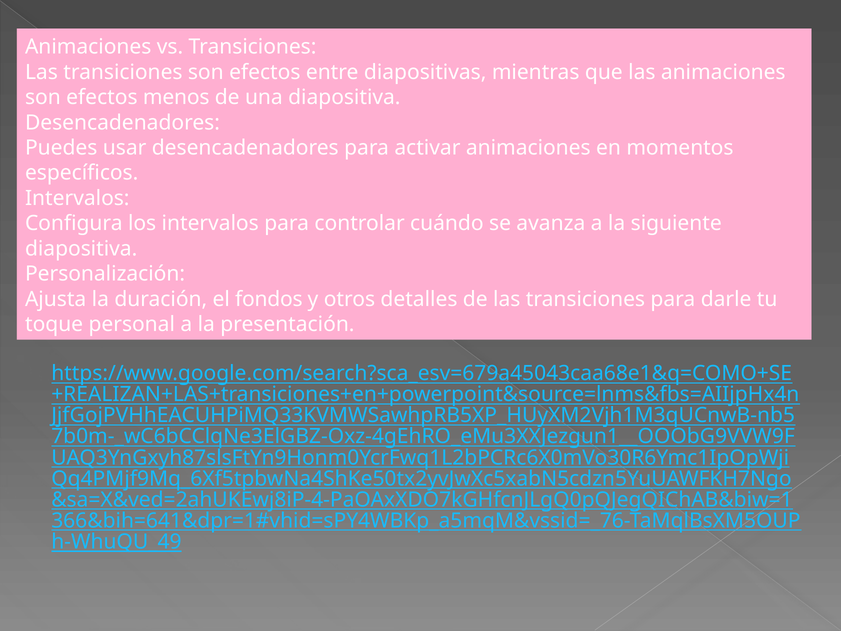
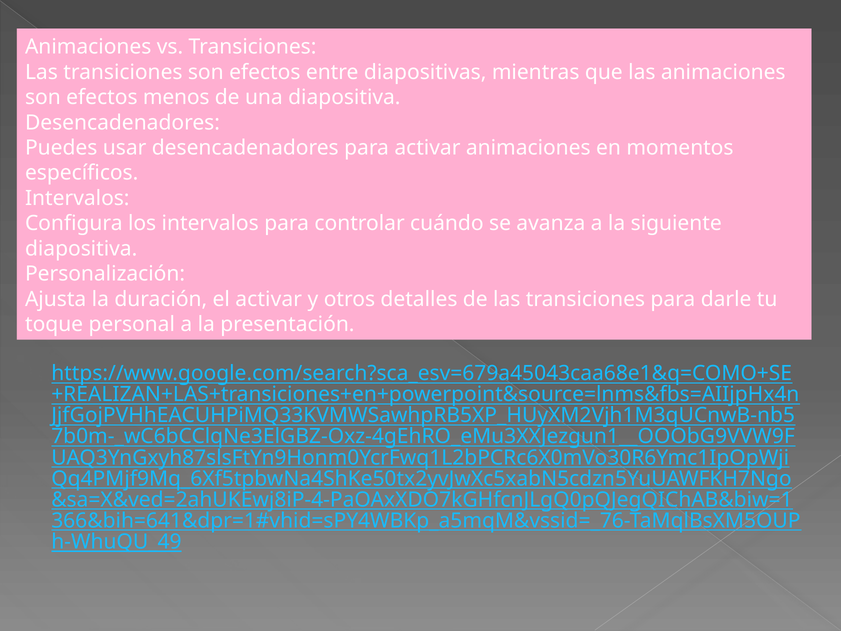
el fondos: fondos -> activar (269, 299)
